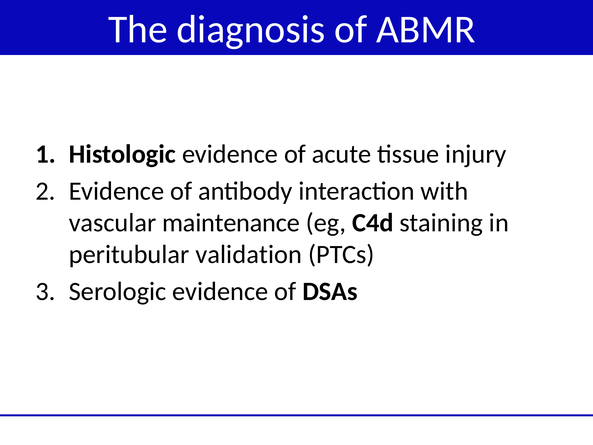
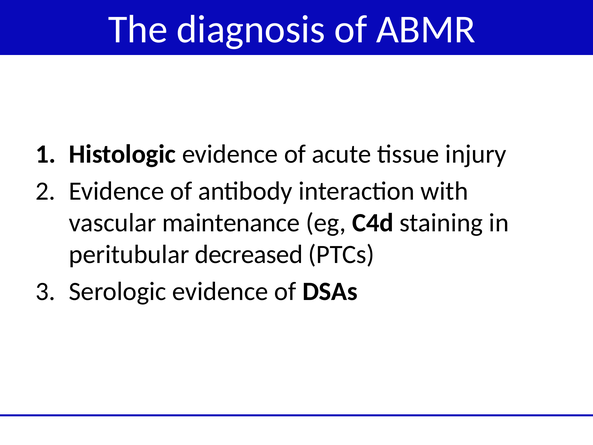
validation: validation -> decreased (249, 254)
